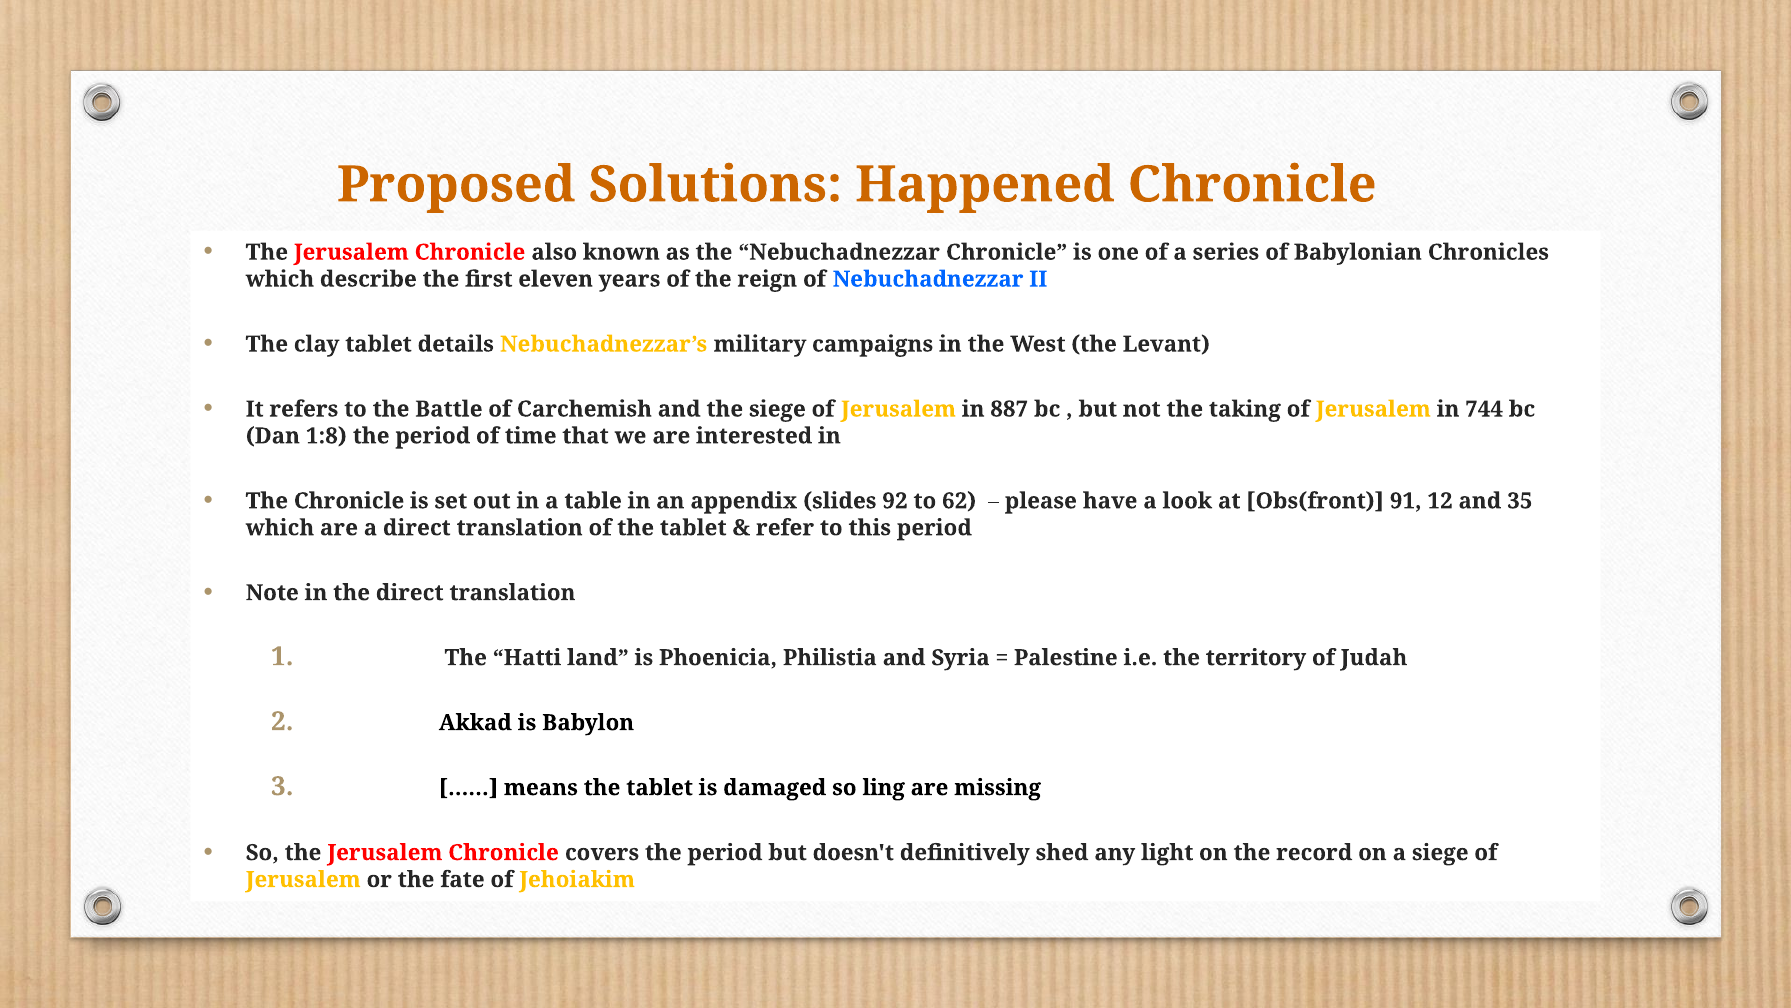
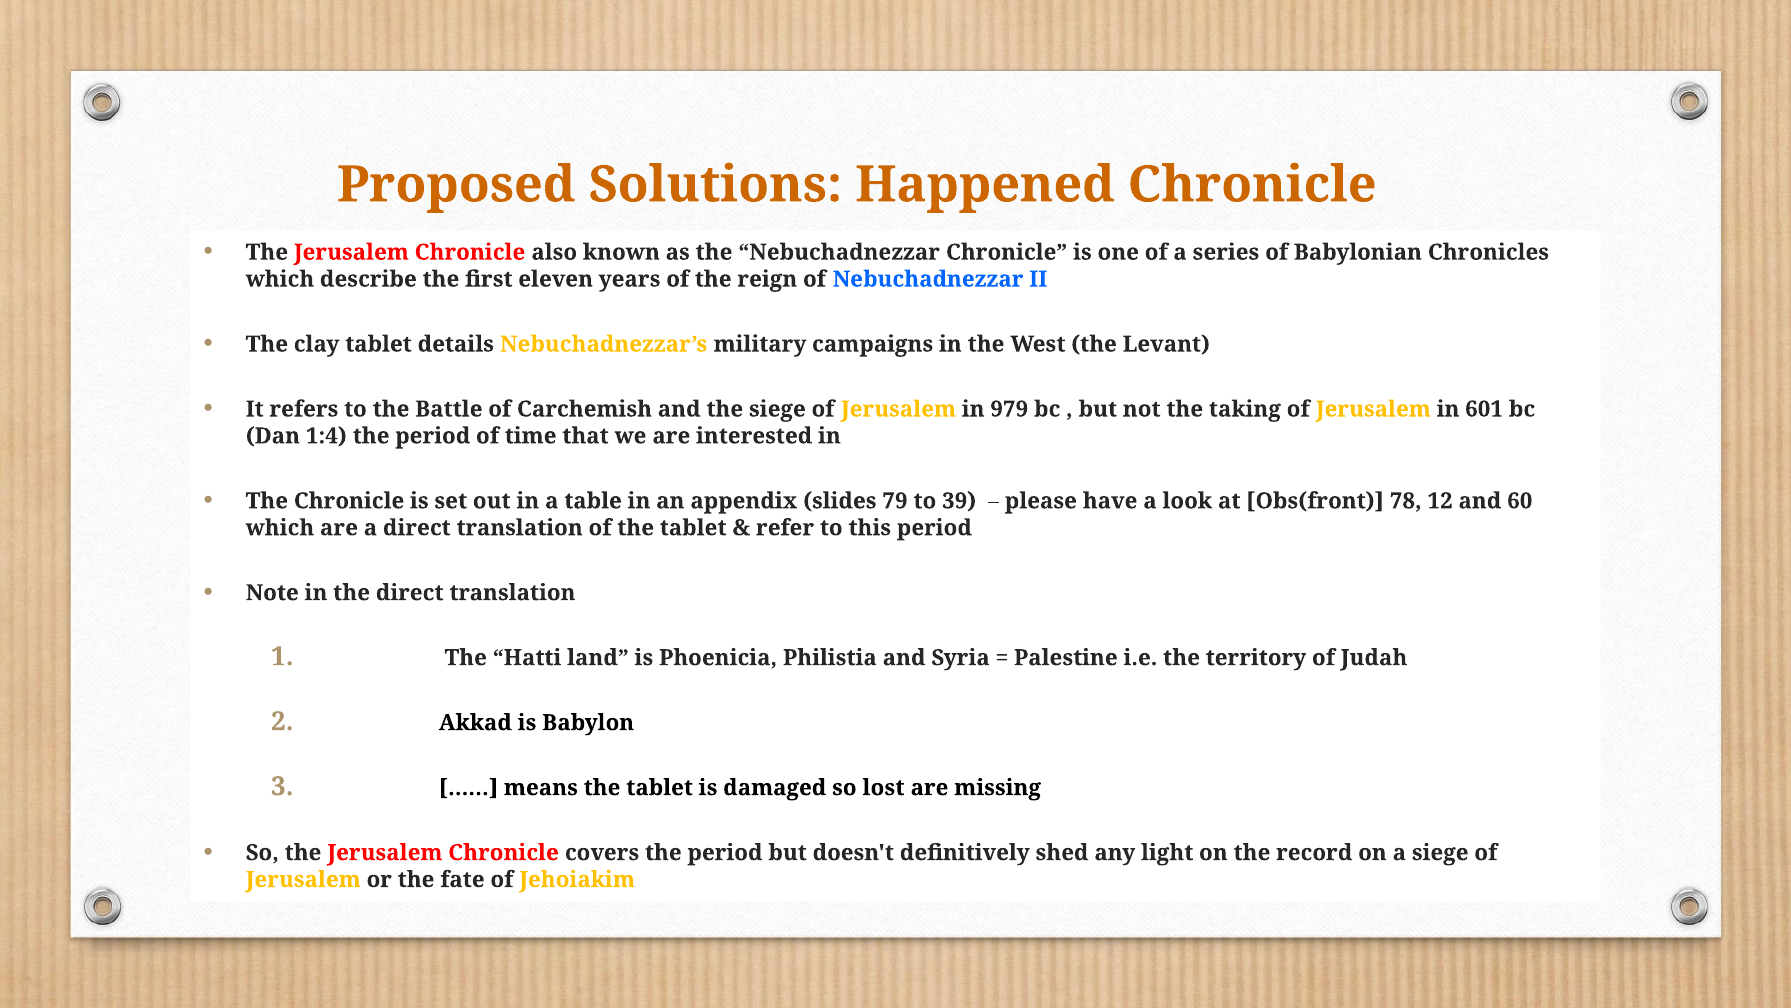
887: 887 -> 979 (1009, 409)
744: 744 -> 601 (1484, 409)
1:8: 1:8 -> 1:4 (326, 436)
92: 92 -> 79 (895, 501)
62: 62 -> 39 (959, 501)
91: 91 -> 78 (1406, 501)
35: 35 -> 60 (1520, 501)
ling: ling -> lost (883, 787)
